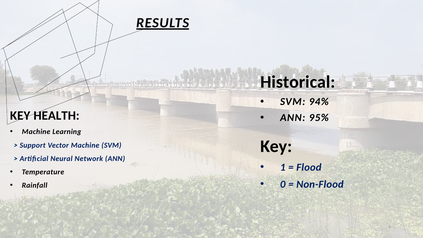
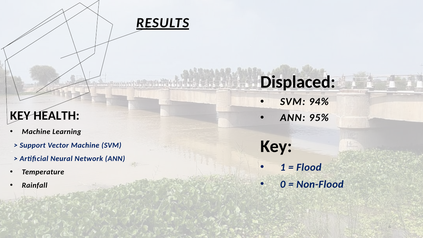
Historical: Historical -> Displaced (298, 82)
